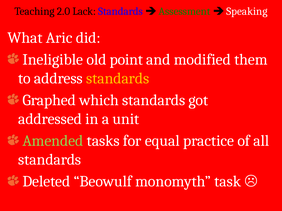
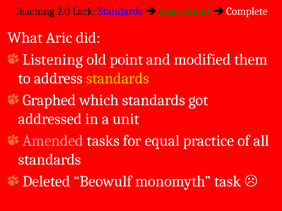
Speaking: Speaking -> Complete (247, 11)
Ineligible: Ineligible -> Listening (53, 60)
Amended colour: light green -> pink (53, 141)
